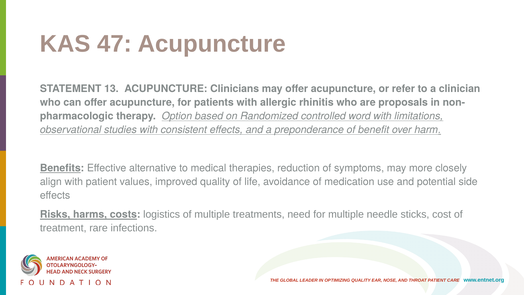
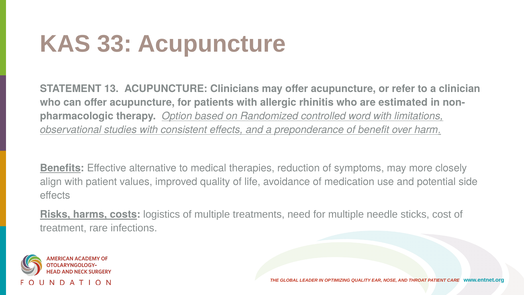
47: 47 -> 33 (115, 44)
proposals: proposals -> estimated (403, 102)
